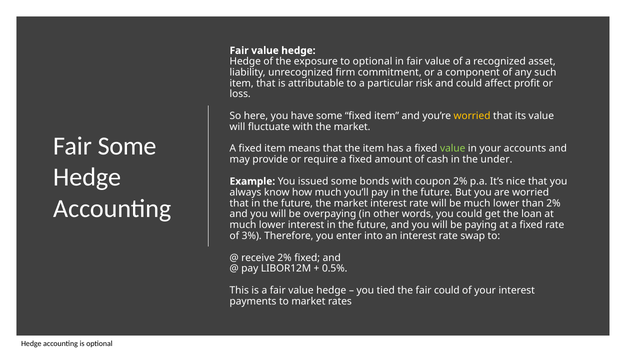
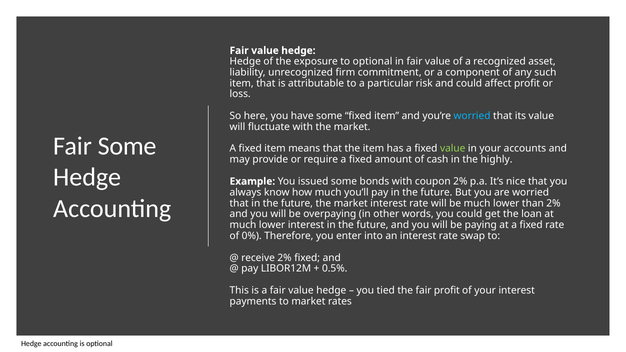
worried colour: yellow -> light blue (472, 116)
under: under -> highly (497, 160)
3%: 3% -> 0% (252, 236)
fair could: could -> profit (447, 290)
